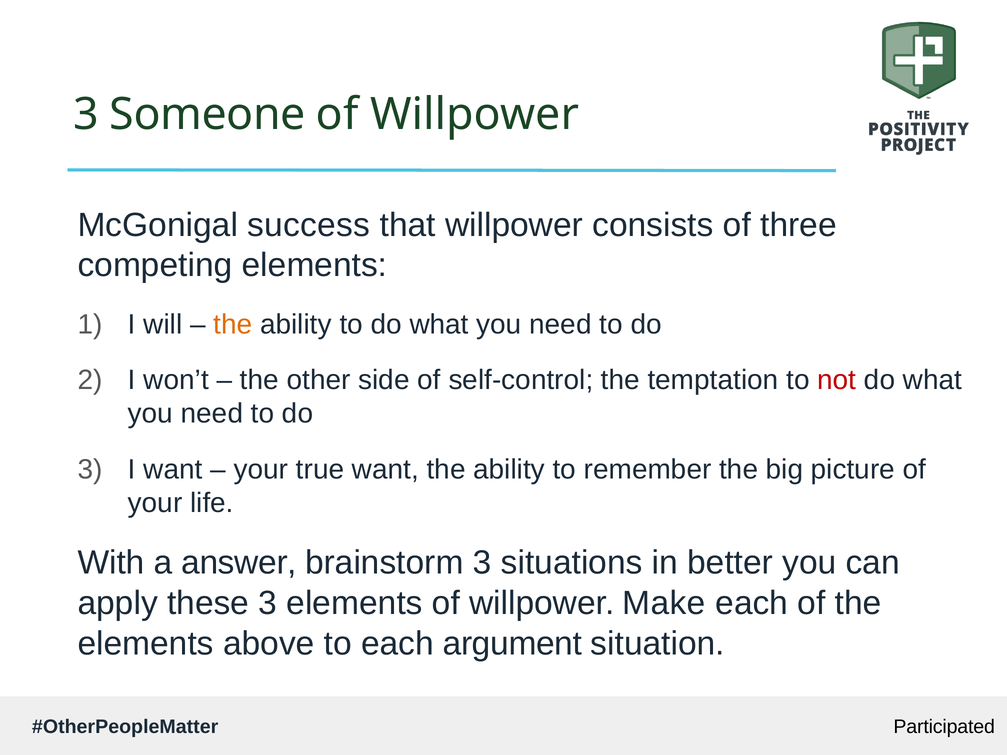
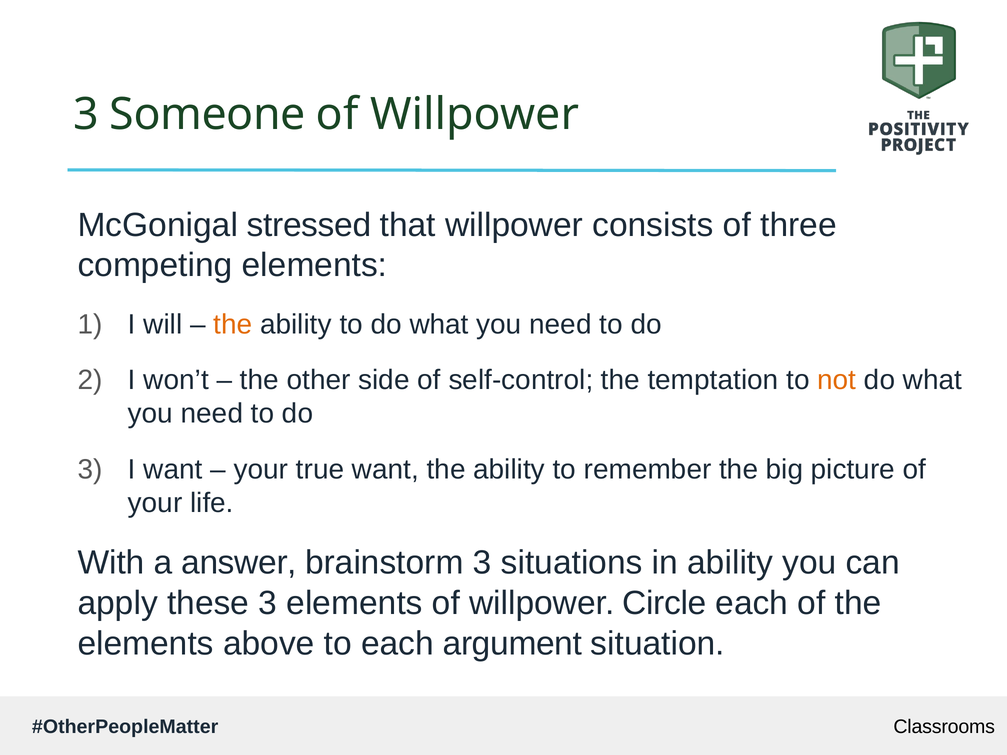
success: success -> stressed (309, 225)
not colour: red -> orange (837, 380)
in better: better -> ability (730, 563)
Make: Make -> Circle (664, 603)
Participated: Participated -> Classrooms (944, 727)
